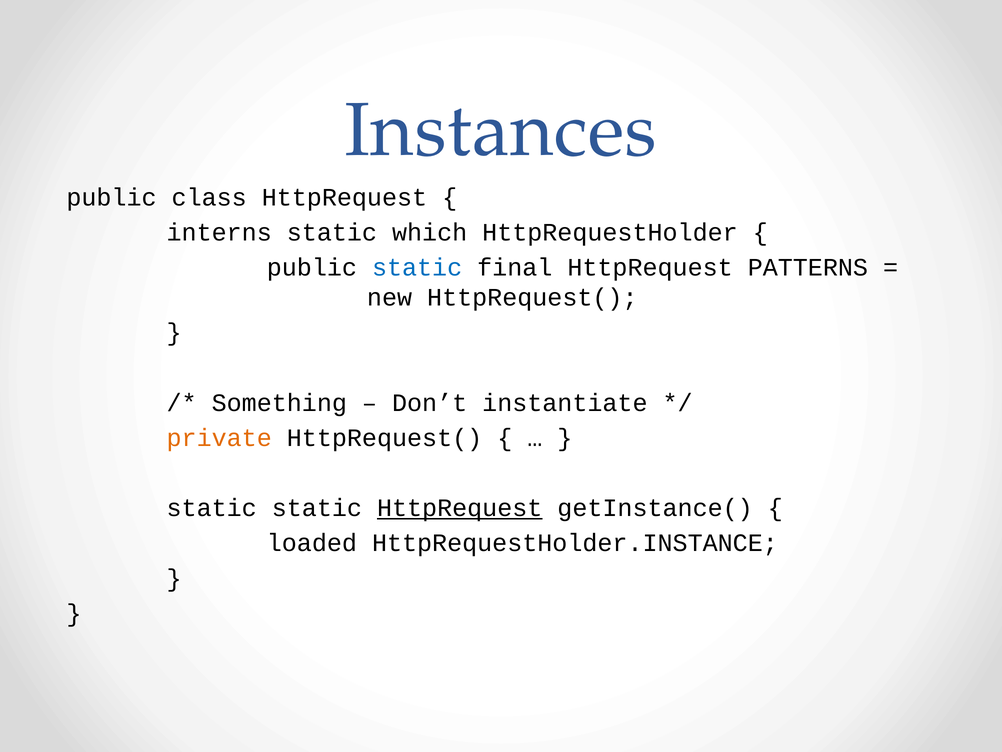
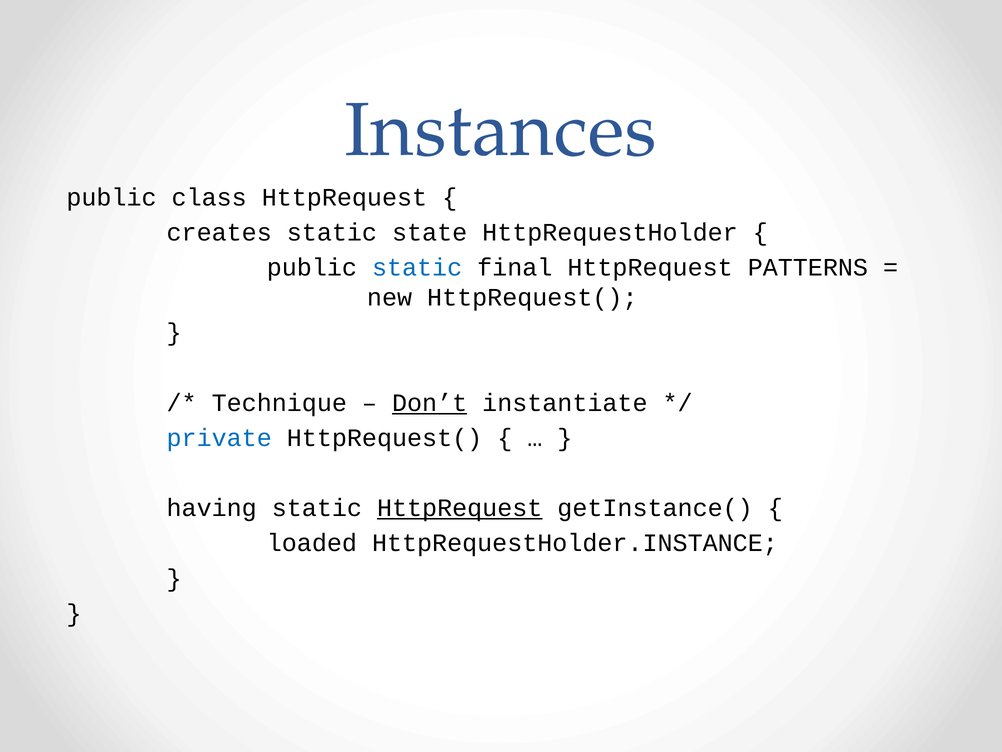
interns: interns -> creates (219, 232)
which: which -> state (430, 232)
Something: Something -> Technique (279, 403)
Don’t underline: none -> present (430, 403)
private colour: orange -> blue (219, 438)
static: static -> having (212, 508)
